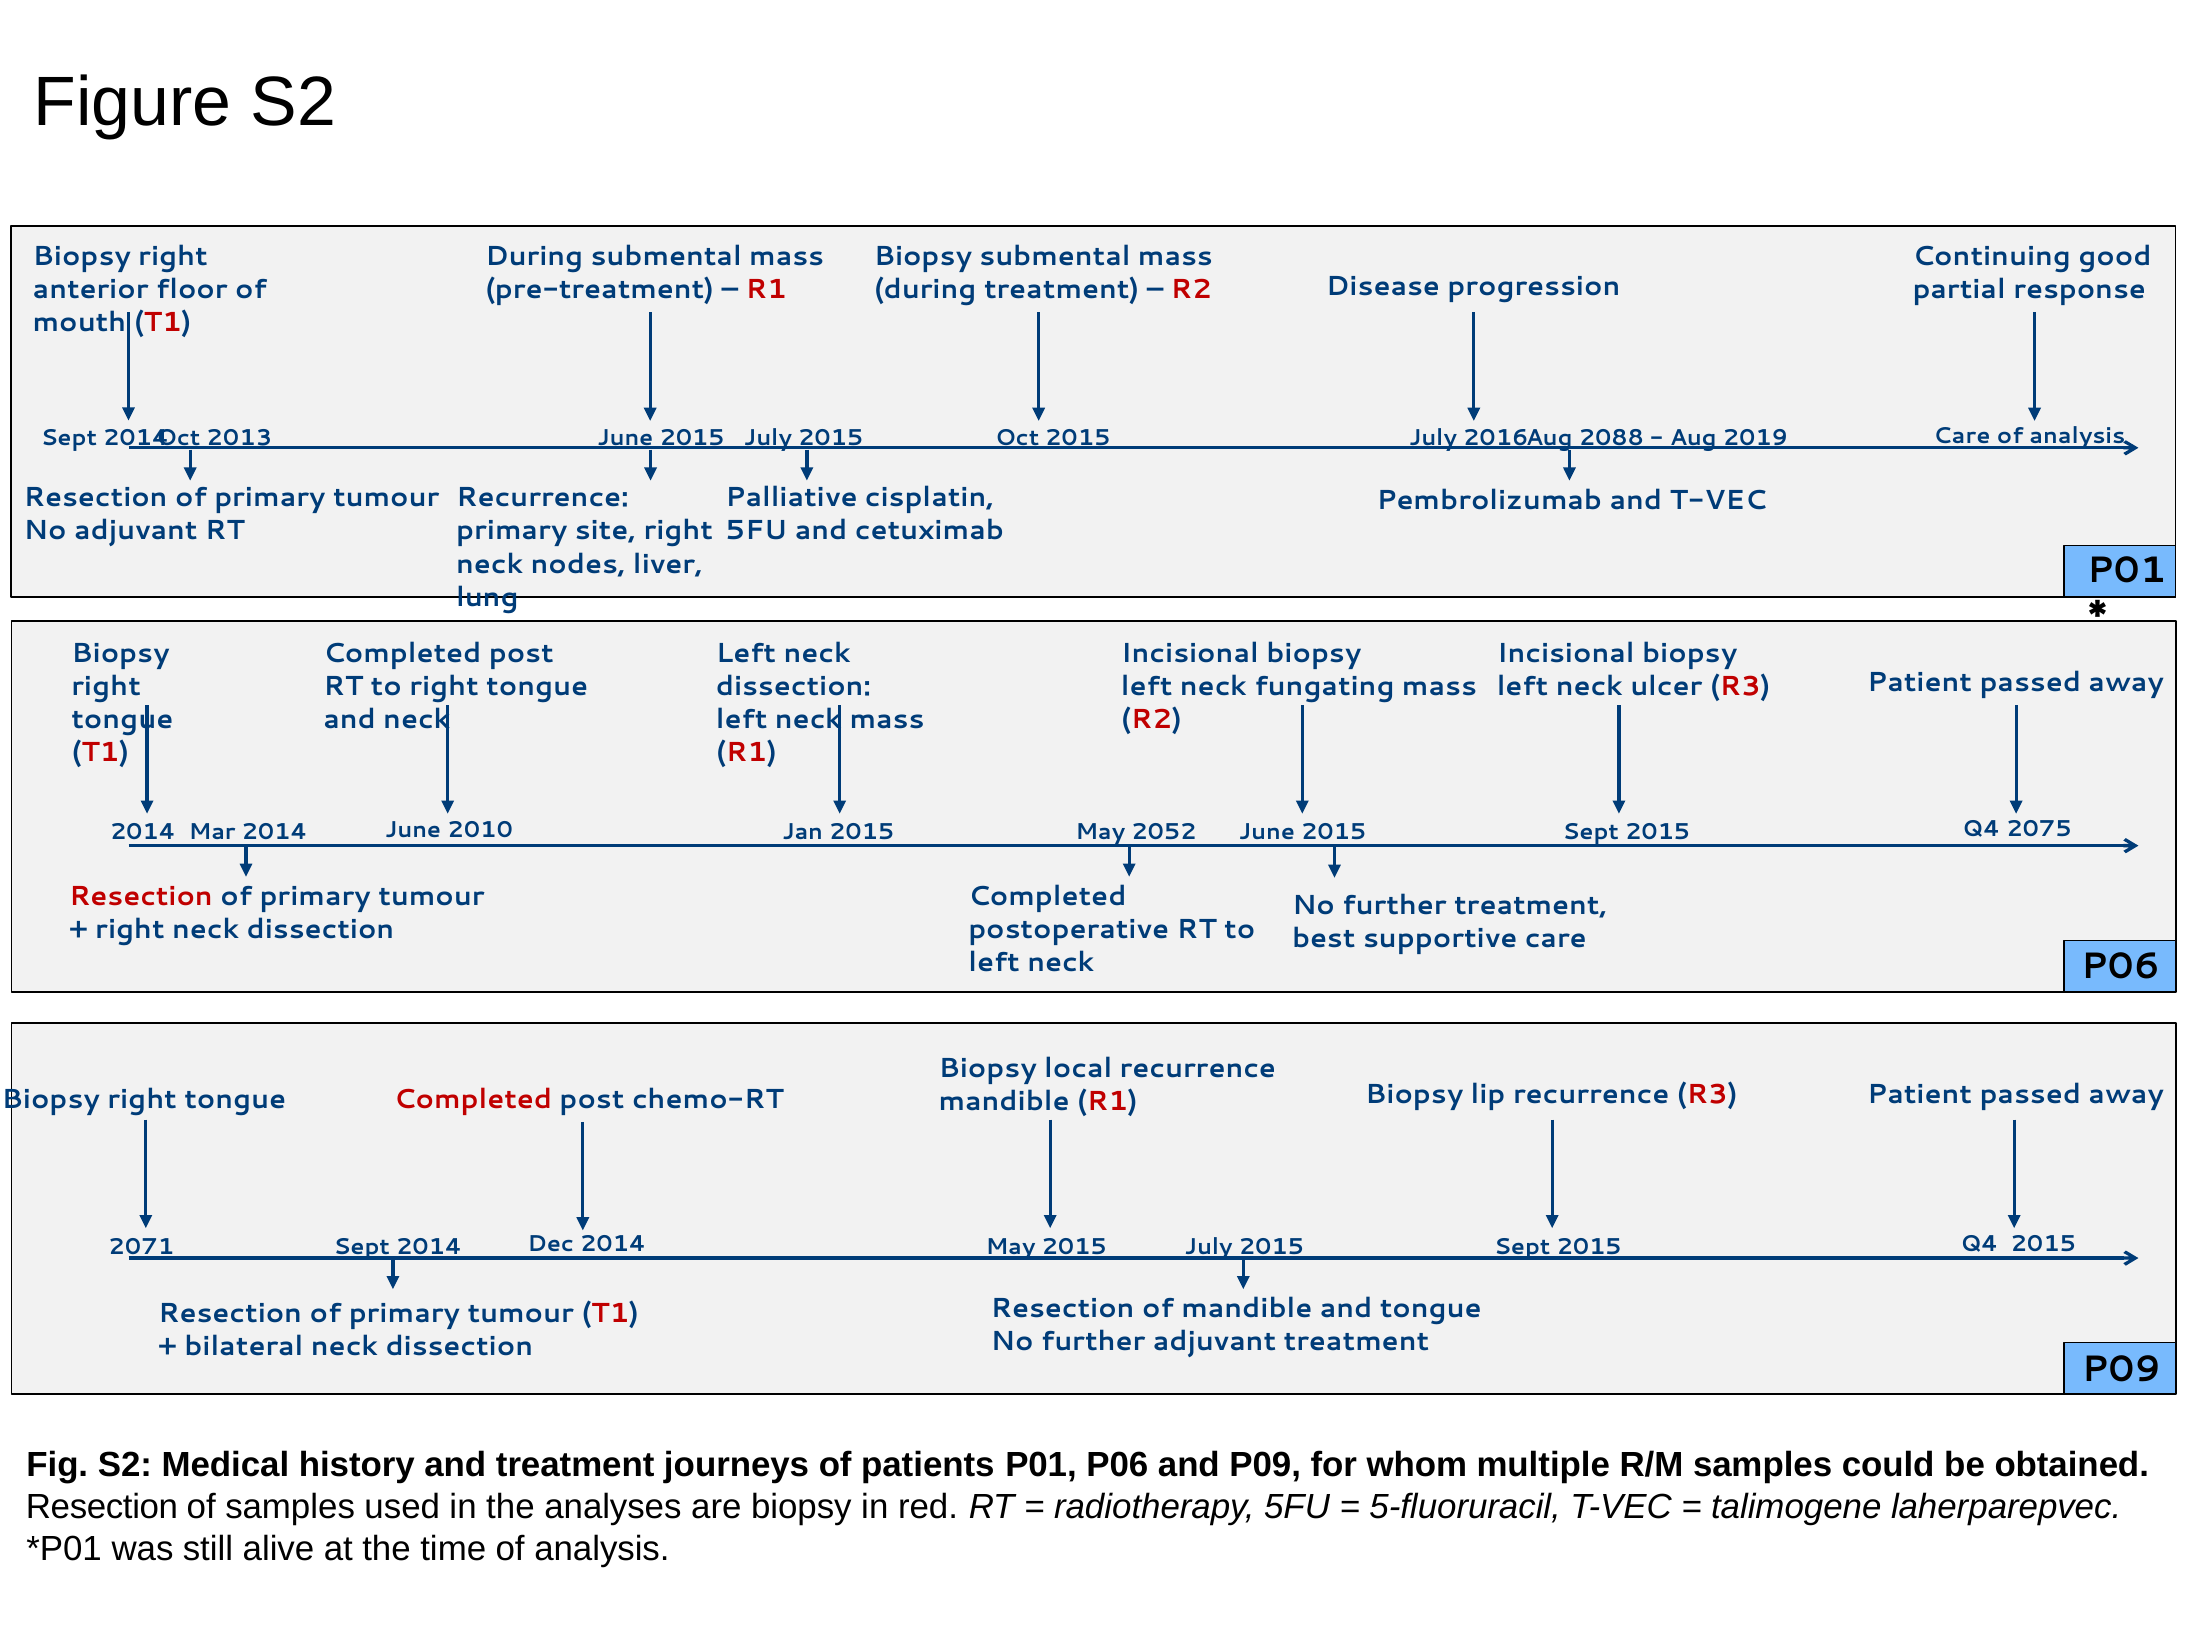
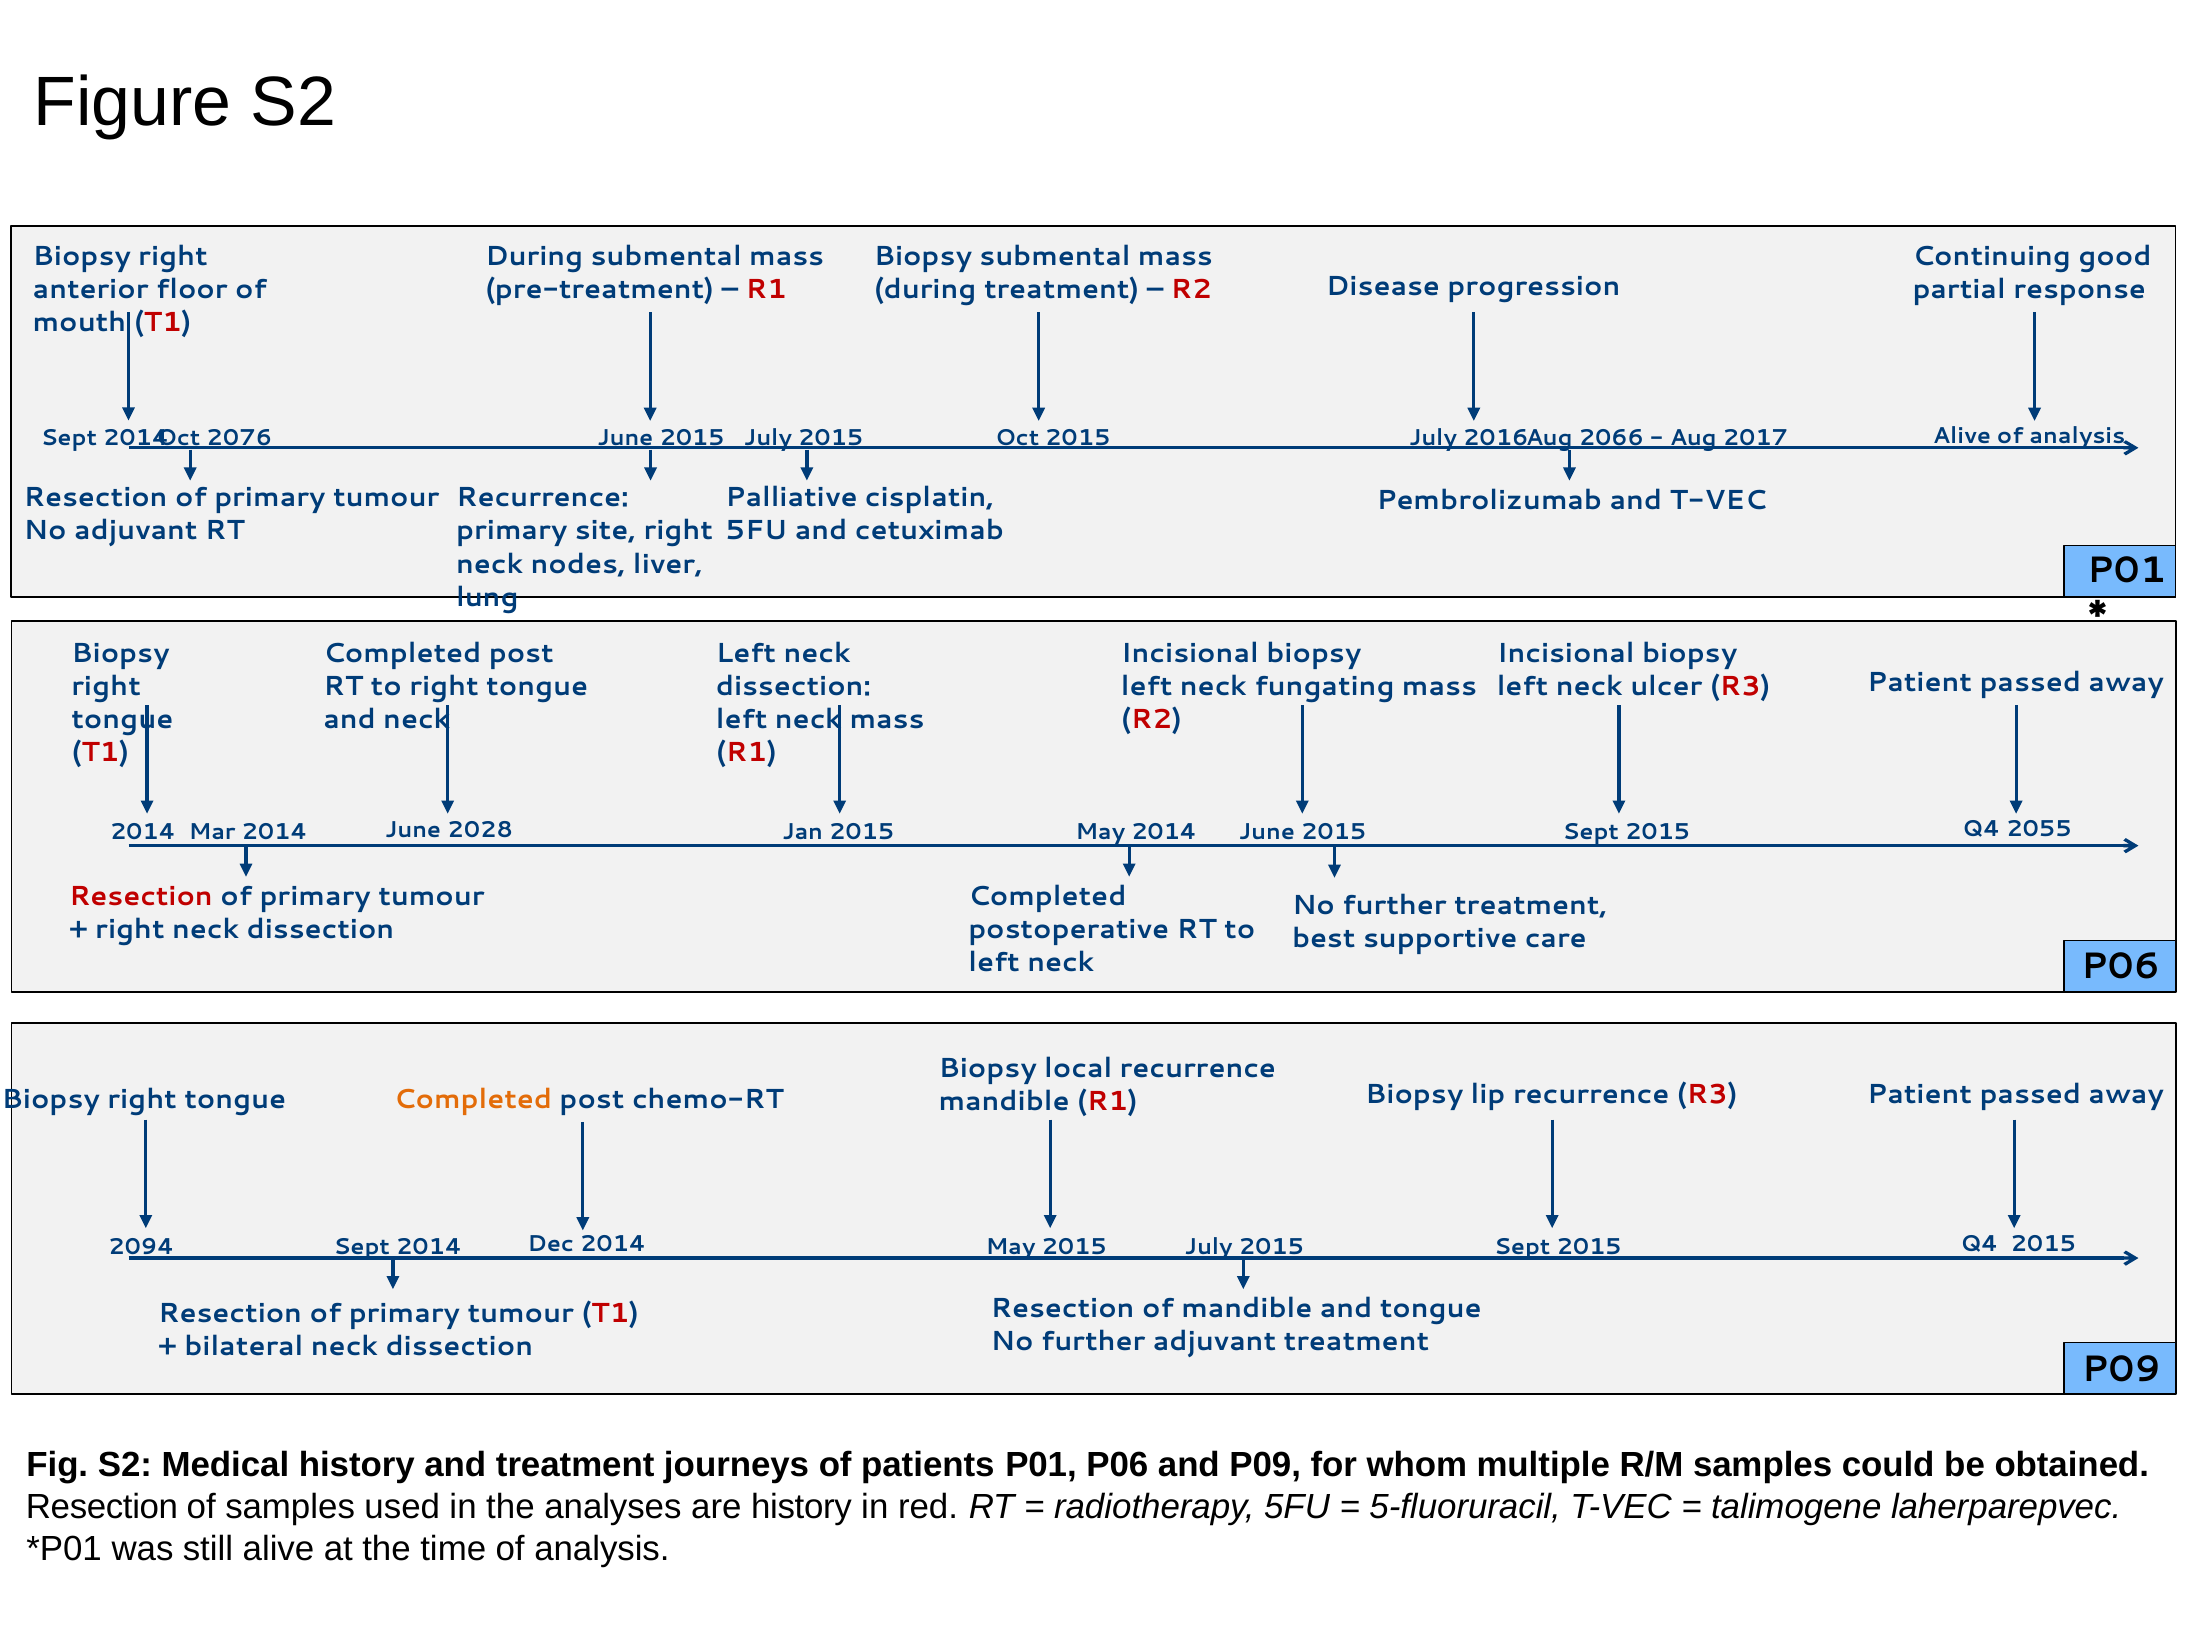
Care: Care -> Alive (1962, 436)
2013: 2013 -> 2076 (239, 437)
2088: 2088 -> 2066 (1611, 437)
2019: 2019 -> 2017 (1755, 437)
2075: 2075 -> 2055 (2039, 829)
2010: 2010 -> 2028 (480, 830)
May 2052: 2052 -> 2014 (1164, 831)
Completed colour: red -> orange (473, 1099)
2071: 2071 -> 2094 (141, 1246)
are biopsy: biopsy -> history (802, 1507)
